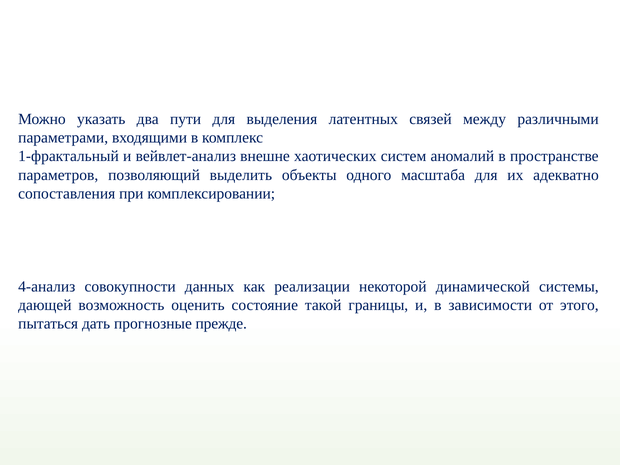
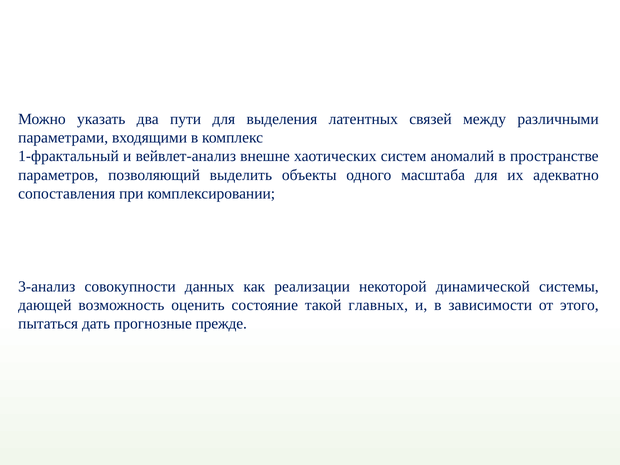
4-анализ: 4-анализ -> 3-анализ (47, 287)
границы: границы -> главных (378, 305)
